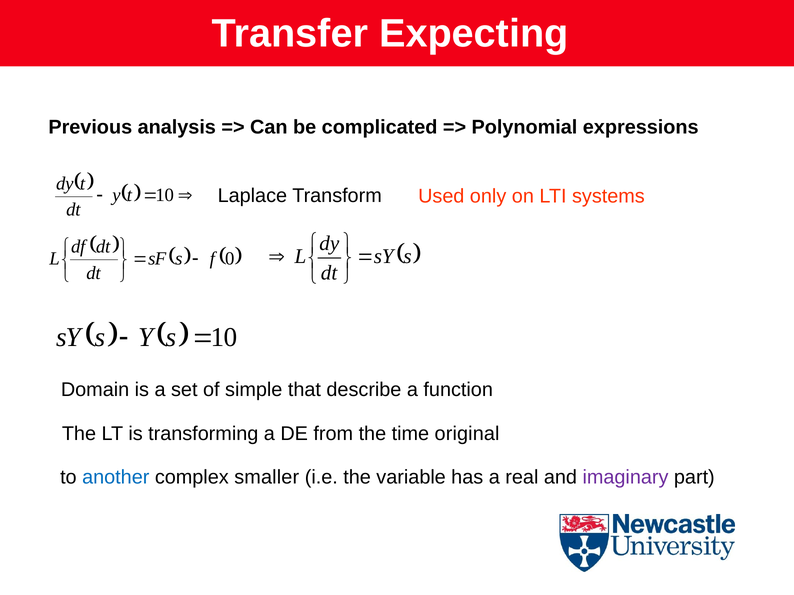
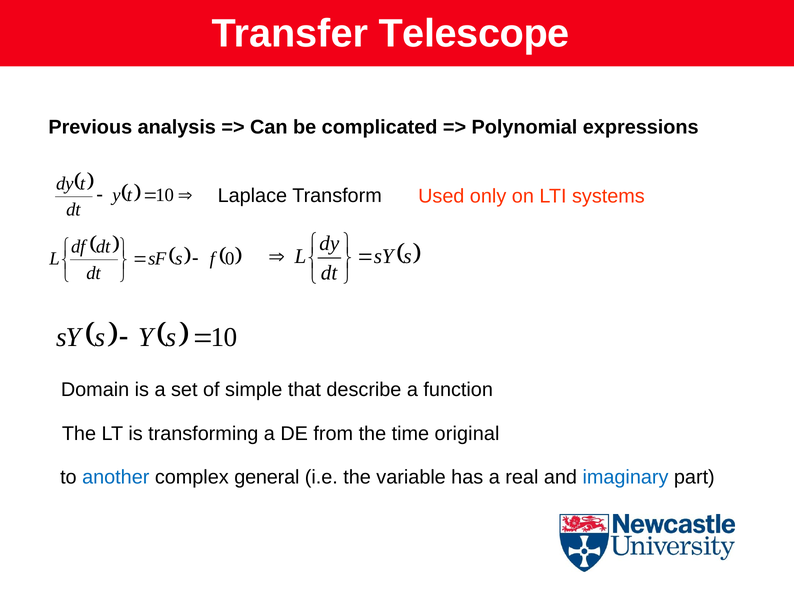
Expecting: Expecting -> Telescope (474, 34)
smaller: smaller -> general (267, 478)
imaginary colour: purple -> blue (625, 478)
